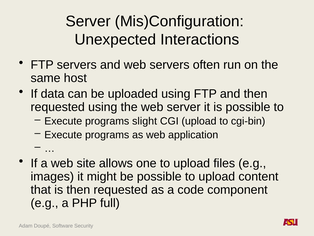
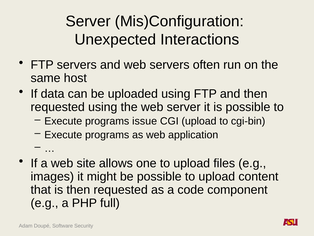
slight: slight -> issue (145, 121)
